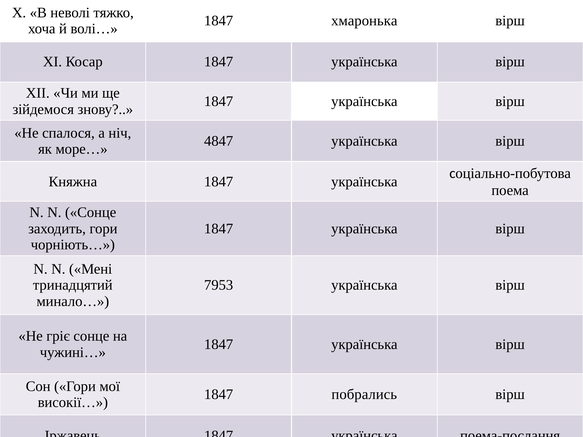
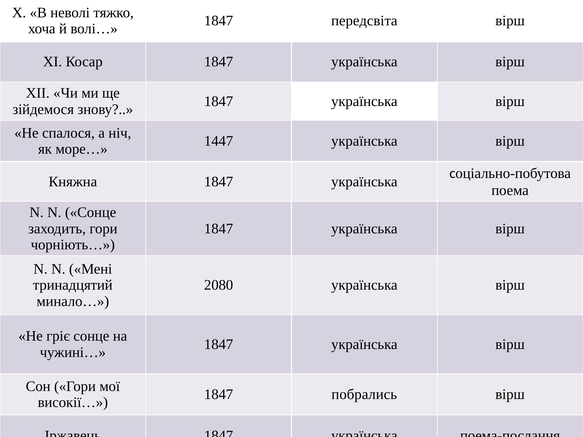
хмаронька: хмаронька -> передсвіта (364, 21)
4847: 4847 -> 1447 (219, 141)
7953: 7953 -> 2080 (219, 285)
